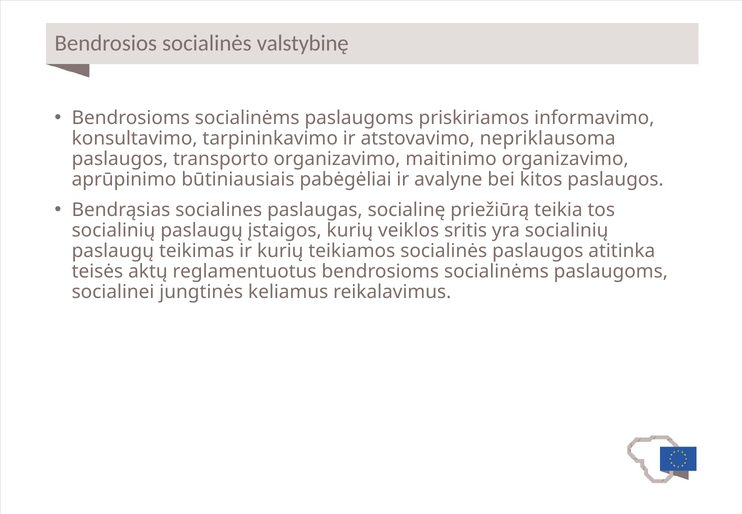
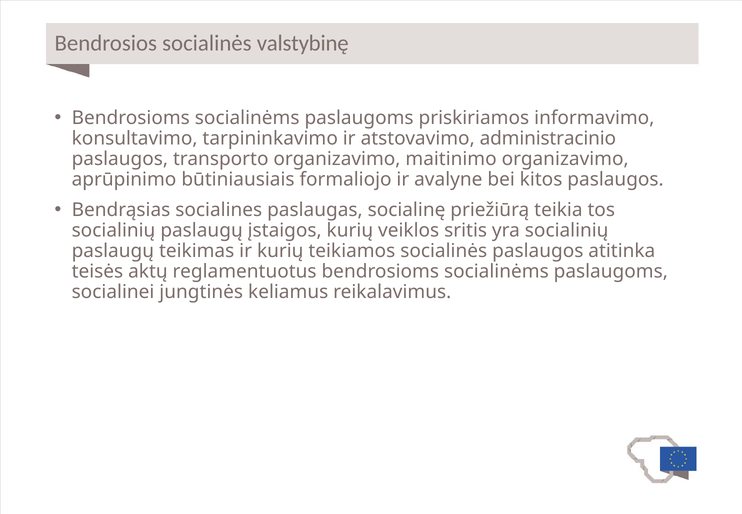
nepriklausoma: nepriklausoma -> administracinio (548, 138)
pabėgėliai: pabėgėliai -> formaliojo (346, 180)
